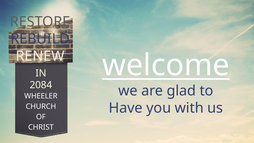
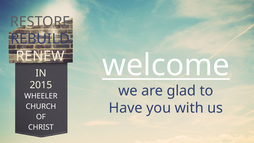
2084: 2084 -> 2015 (41, 85)
